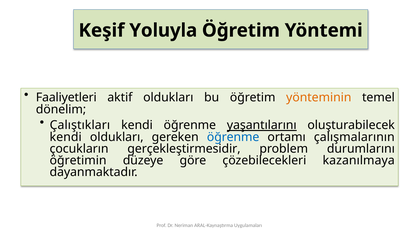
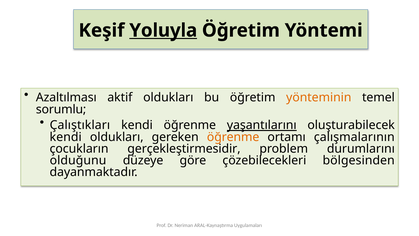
Yoluyla underline: none -> present (163, 30)
Faaliyetleri: Faaliyetleri -> Azaltılması (66, 97)
dönelim: dönelim -> sorumlu (61, 109)
öğrenme colour: blue -> orange (233, 137)
öğretimin: öğretimin -> olduğunu (78, 160)
kazanılmaya: kazanılmaya -> bölgesinden (359, 160)
